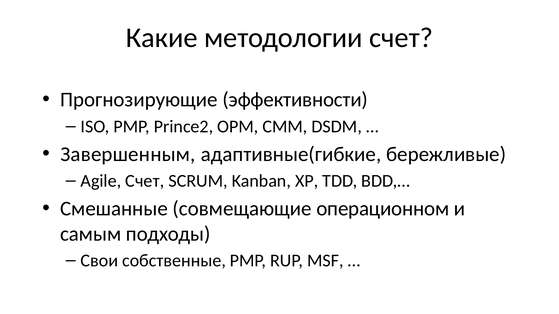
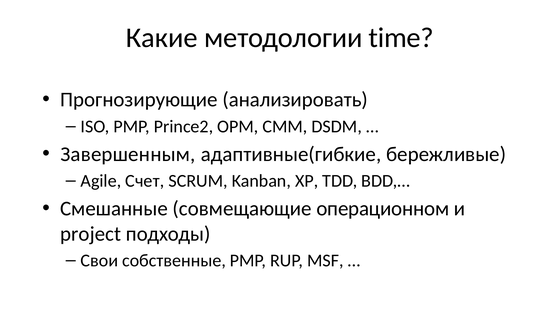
методологии счет: счет -> time (401, 38)
эффективности: эффективности -> анализировать (295, 100)
самым: самым -> project (91, 234)
